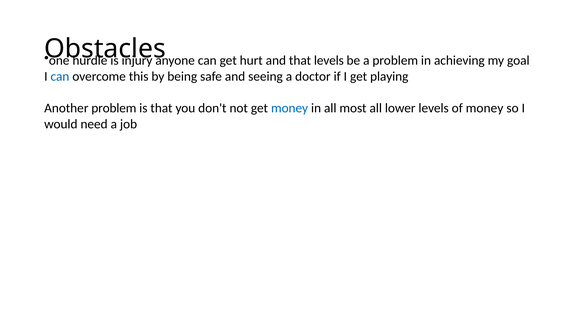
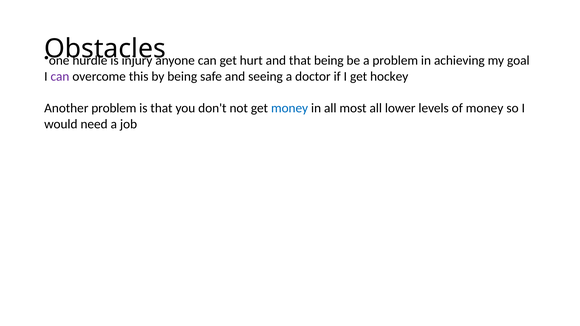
that levels: levels -> being (329, 60)
can colour: blue -> purple (60, 76)
playing: playing -> hockey (389, 76)
